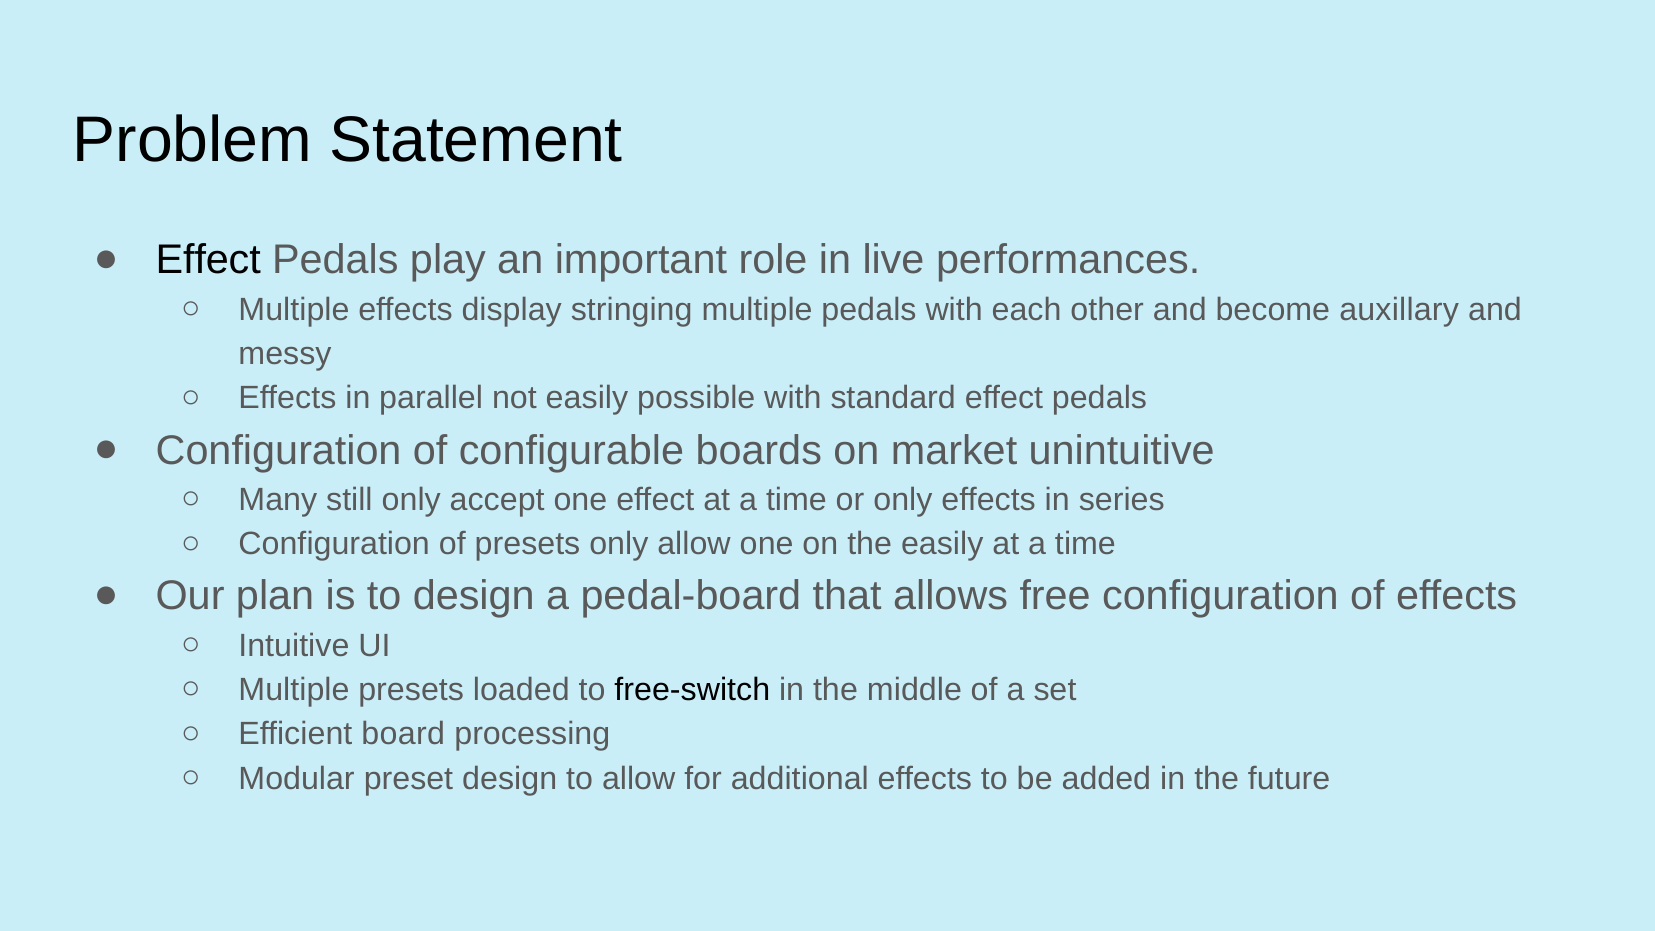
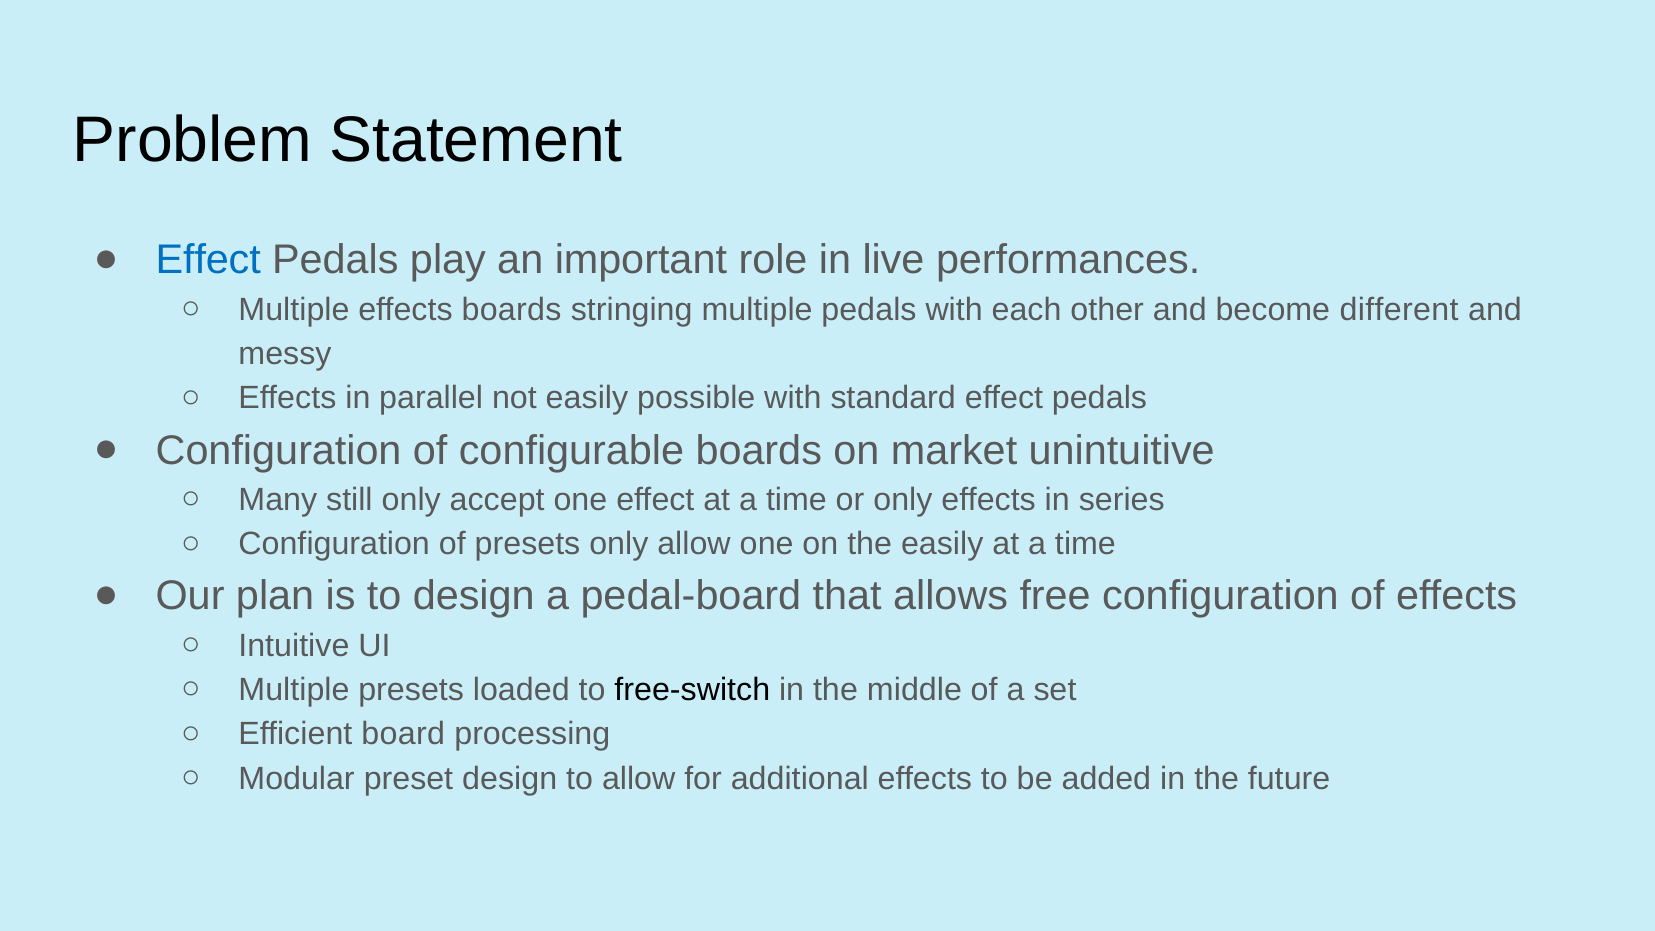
Effect colour: black -> blue (208, 260)
effects display: display -> boards (512, 309)
auxillary: auxillary -> different (1399, 309)
